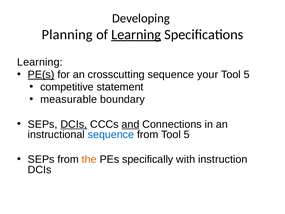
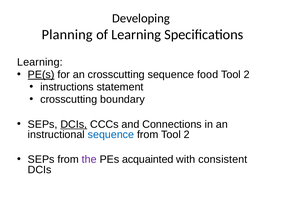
Learning underline: present -> none (136, 35)
your: your -> food (208, 74)
5: 5 -> 2 (247, 74)
competitive: competitive -> instructions (67, 87)
measurable: measurable -> crosscutting (69, 99)
and underline: present -> none (130, 124)
from Tool 5: 5 -> 2 (187, 134)
the colour: orange -> purple (89, 159)
specifically: specifically -> acquainted (148, 159)
instruction: instruction -> consistent (223, 159)
